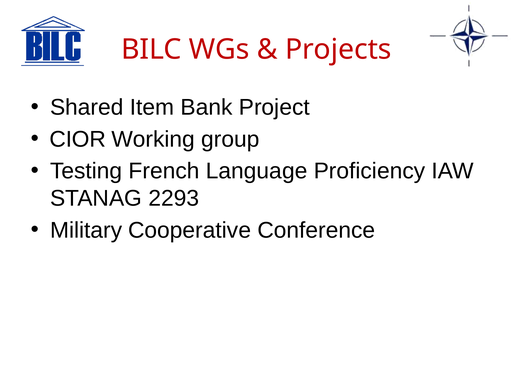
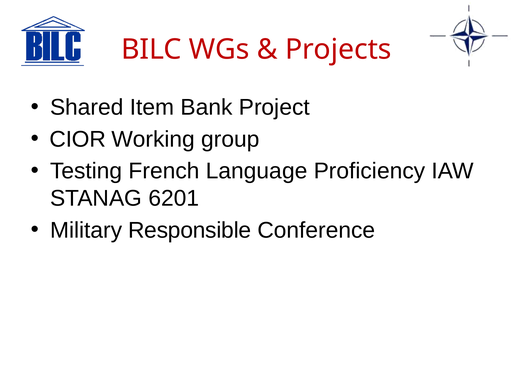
2293: 2293 -> 6201 (174, 199)
Cooperative: Cooperative -> Responsible (190, 231)
